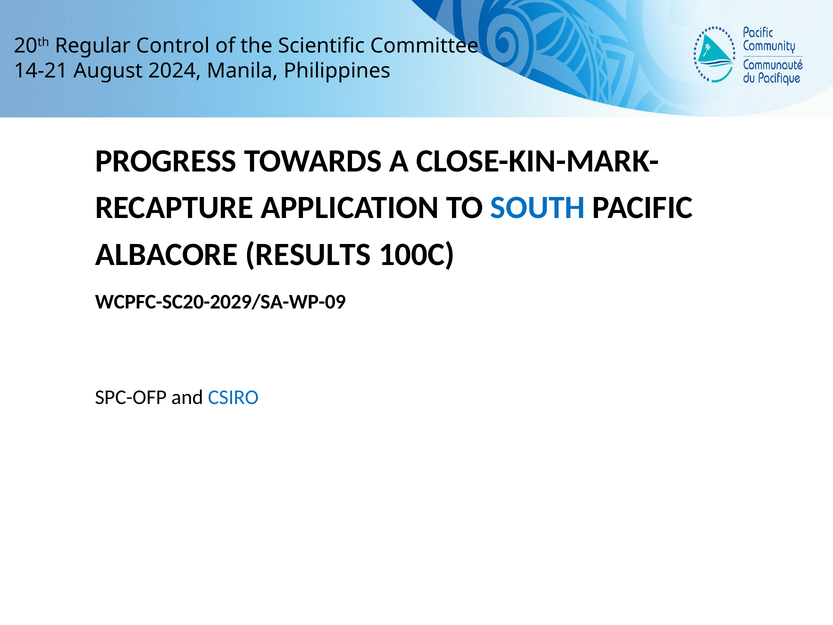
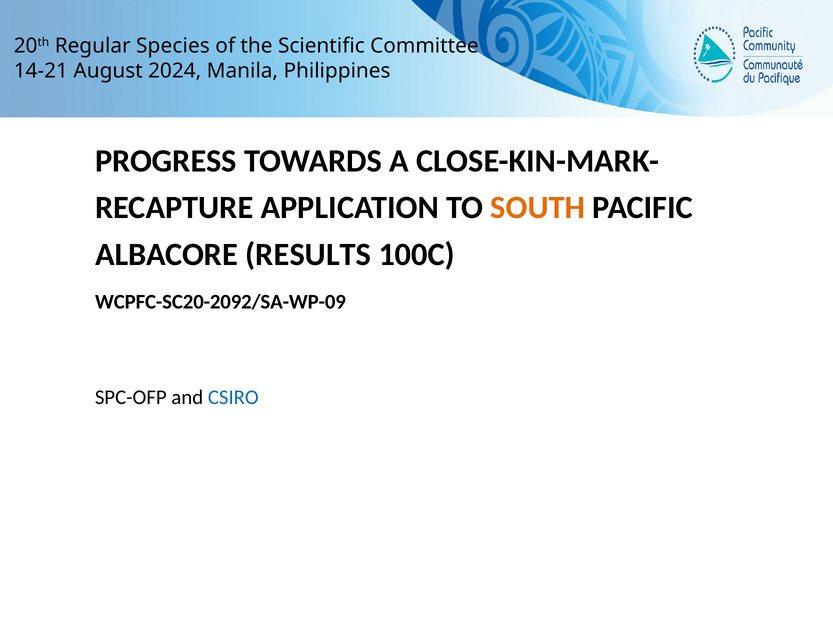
Control: Control -> Species (173, 46)
SOUTH colour: blue -> orange (538, 208)
WCPFC-SC20-2029/SA-WP-09: WCPFC-SC20-2029/SA-WP-09 -> WCPFC-SC20-2092/SA-WP-09 (220, 302)
